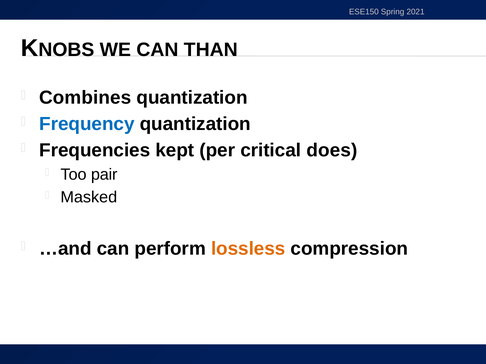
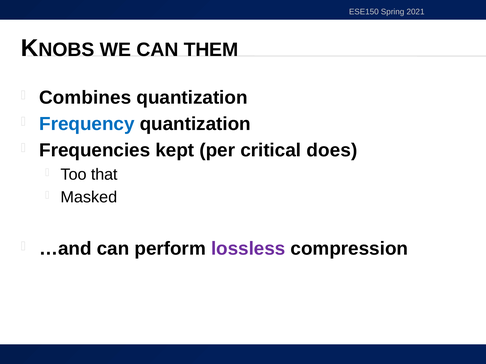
THAN: THAN -> THEM (211, 50)
pair: pair -> that (104, 175)
lossless colour: orange -> purple (248, 249)
